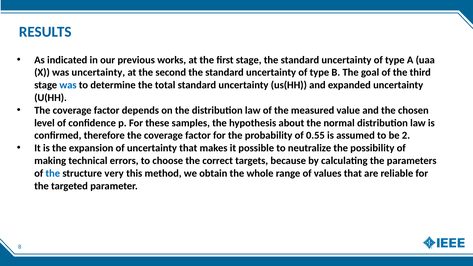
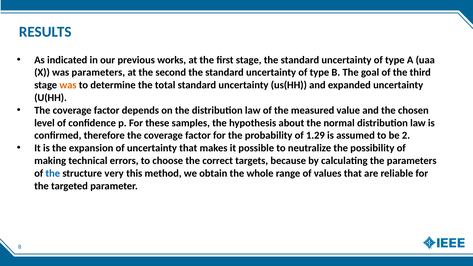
was uncertainty: uncertainty -> parameters (98, 72)
was colour: blue -> orange (68, 85)
0.55: 0.55 -> 1.29 (315, 136)
